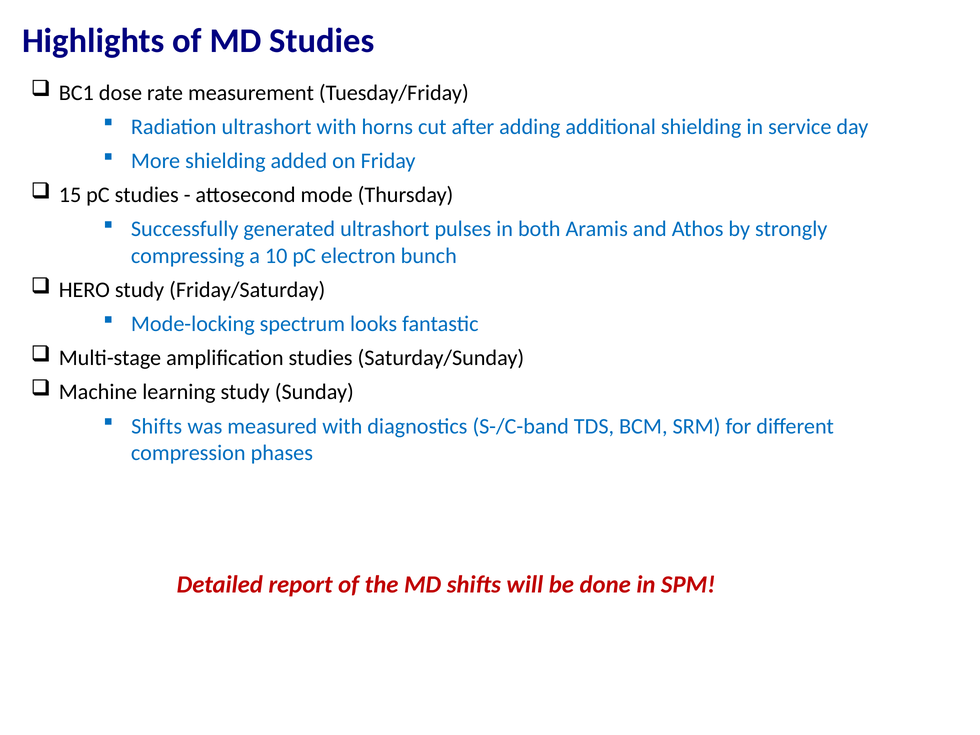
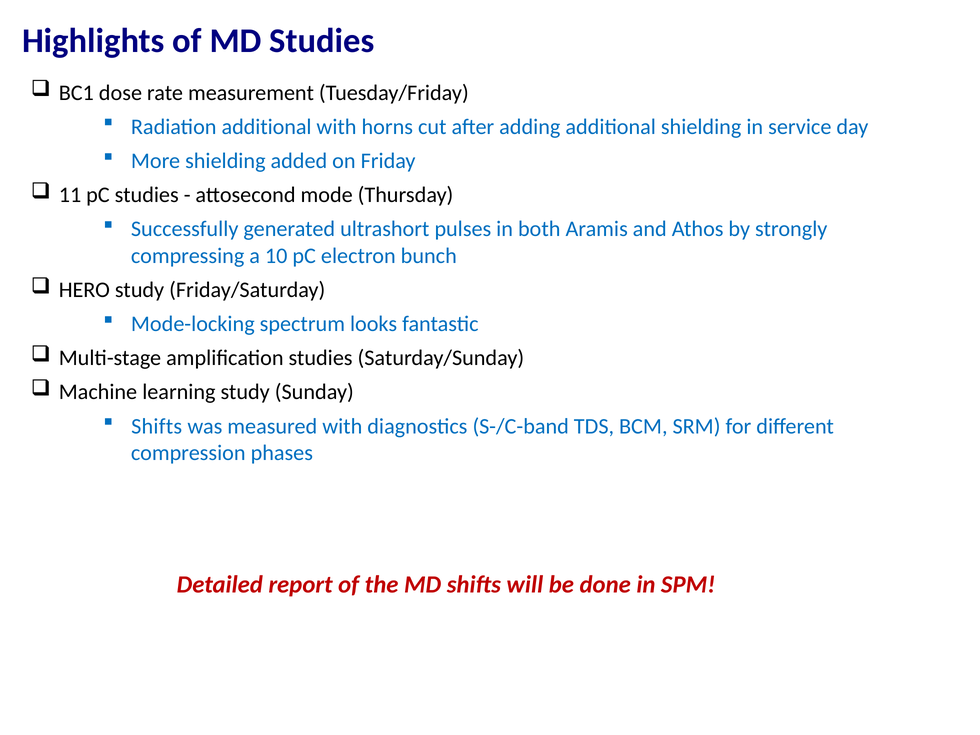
Radiation ultrashort: ultrashort -> additional (267, 127)
15: 15 -> 11 (70, 195)
